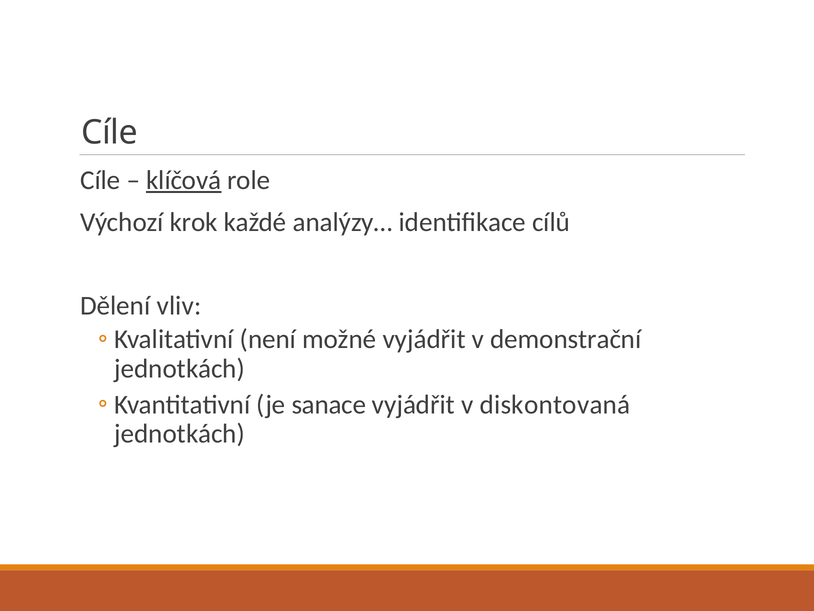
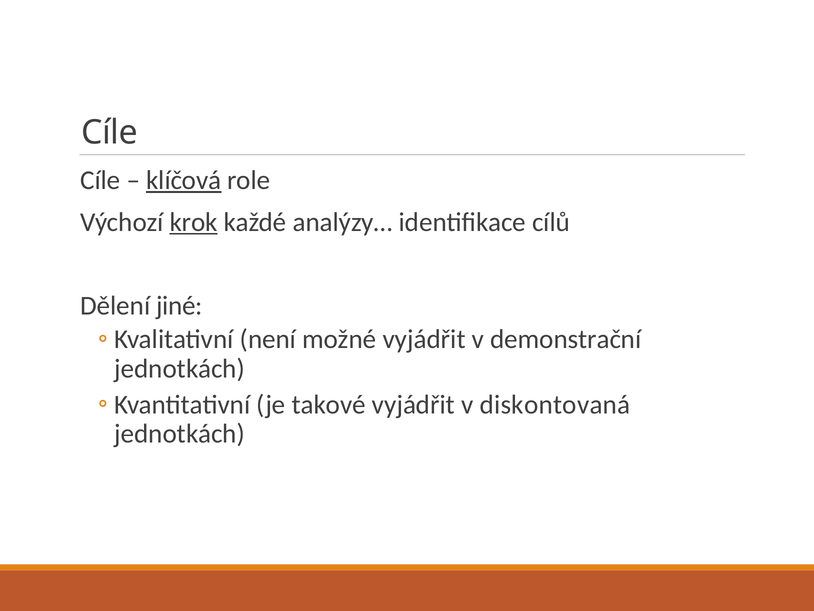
krok underline: none -> present (194, 222)
vliv: vliv -> jiné (179, 306)
sanace: sanace -> takové (329, 404)
